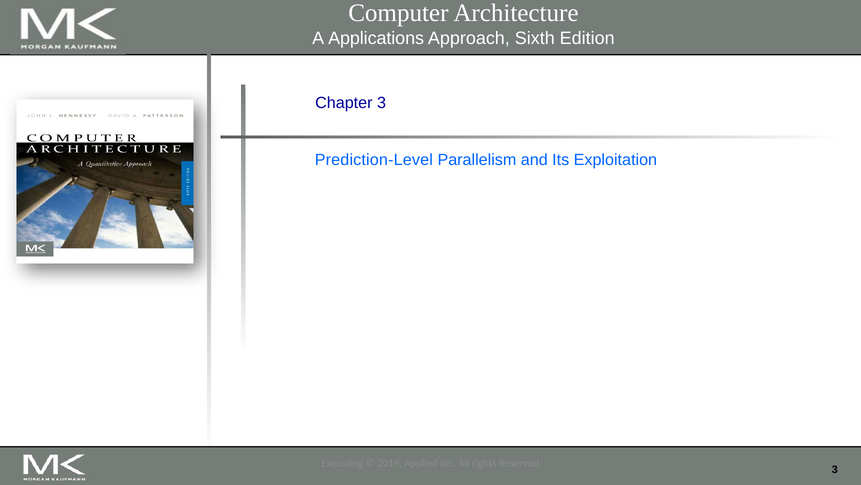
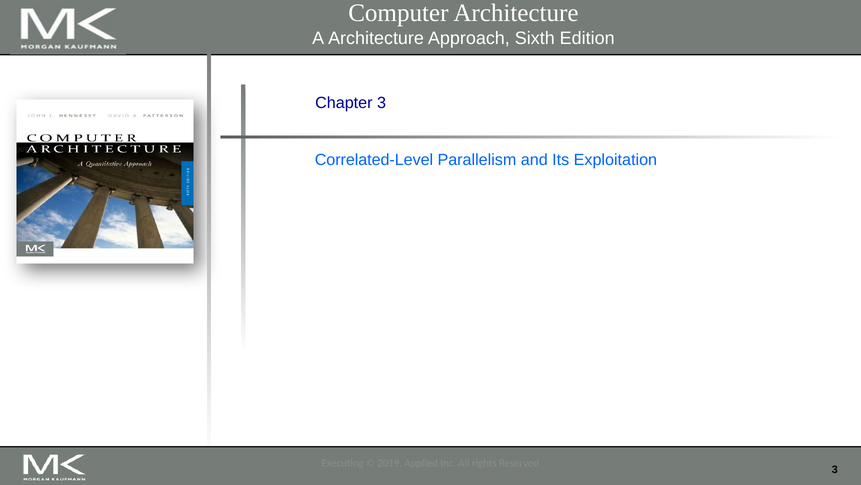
A Applications: Applications -> Architecture (376, 38)
Prediction-Level: Prediction-Level -> Correlated-Level (374, 159)
